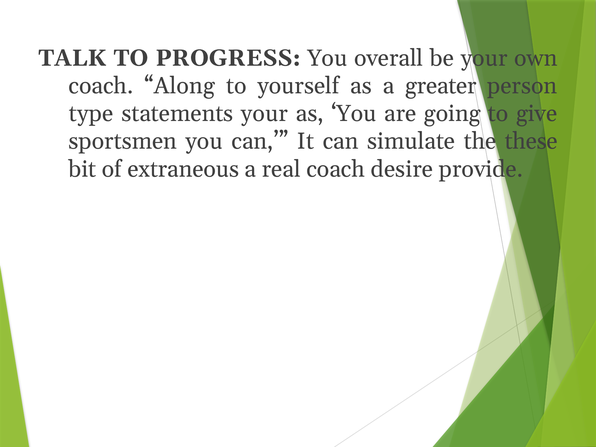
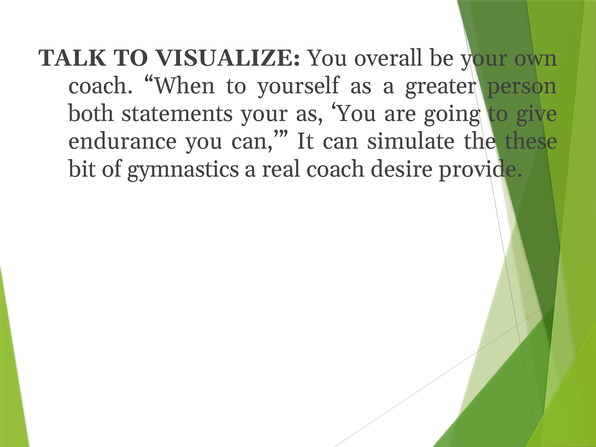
PROGRESS: PROGRESS -> VISUALIZE (228, 58)
Along: Along -> When (180, 86)
type: type -> both (91, 114)
sportsmen: sportsmen -> endurance (123, 141)
extraneous: extraneous -> gymnastics (183, 169)
